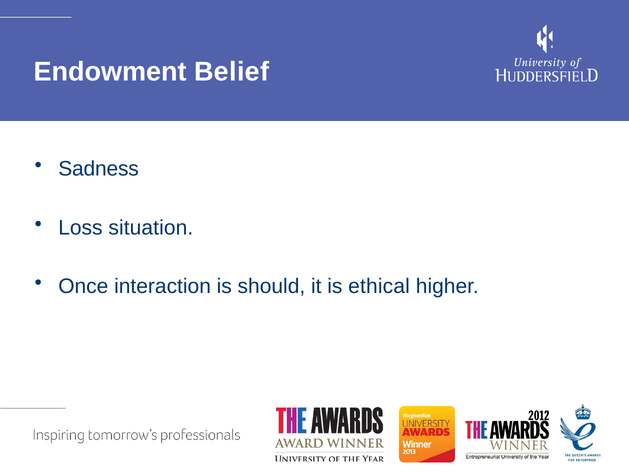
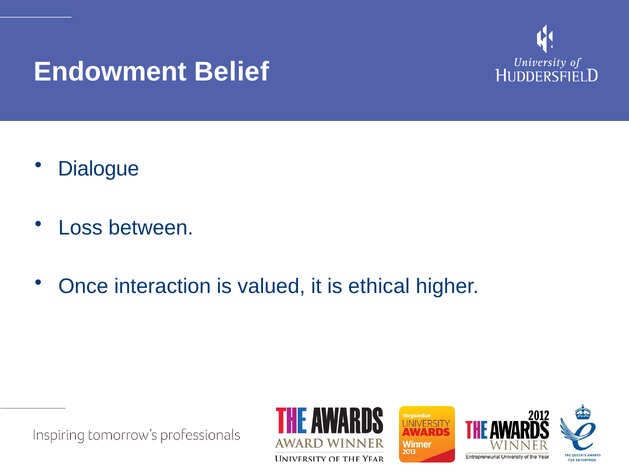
Sadness: Sadness -> Dialogue (99, 169)
situation: situation -> between (151, 228)
should: should -> valued (271, 286)
